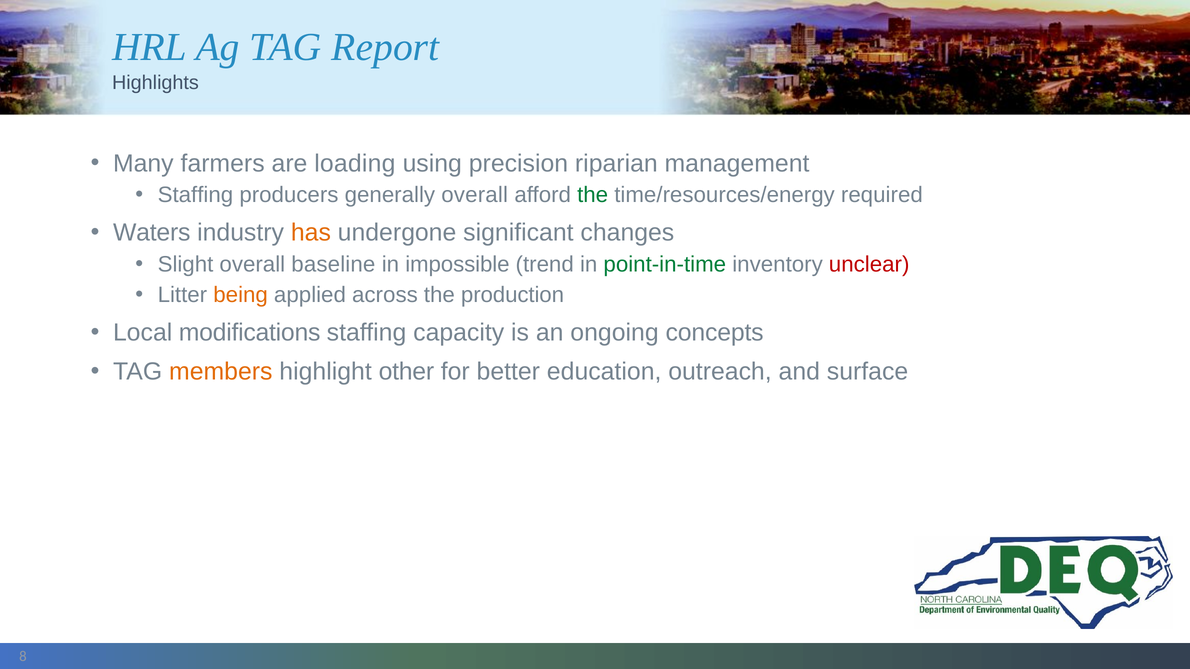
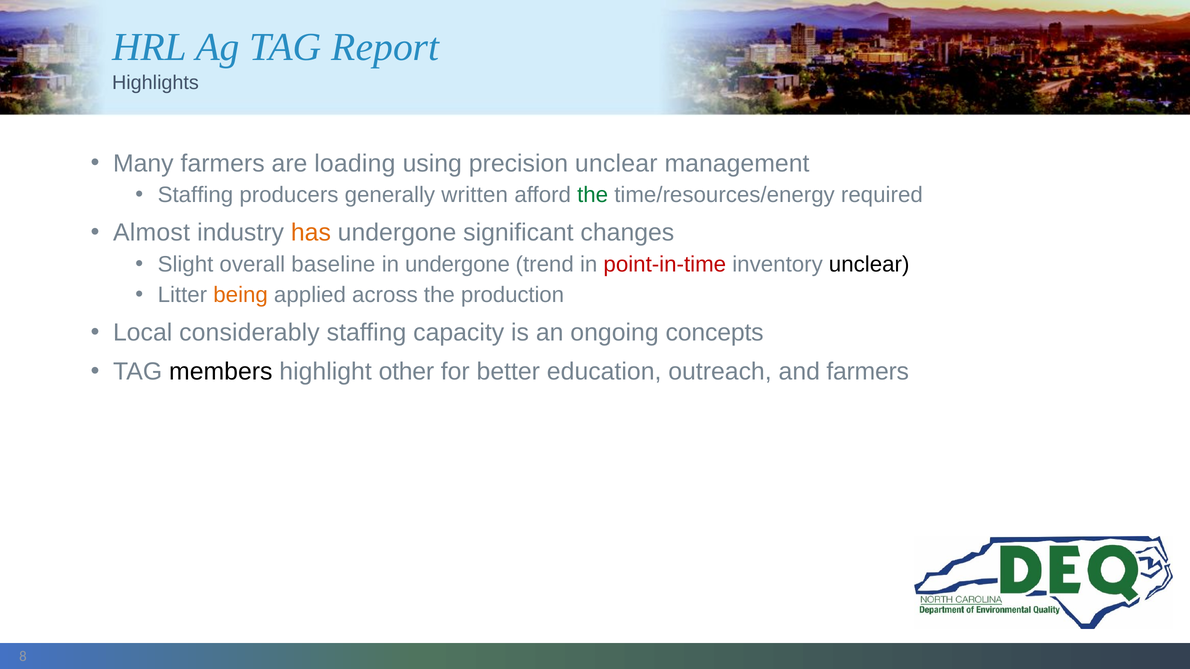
precision riparian: riparian -> unclear (616, 163)
generally overall: overall -> written (475, 195)
Waters: Waters -> Almost (152, 233)
in impossible: impossible -> undergone (457, 265)
point-in-time colour: green -> red (665, 265)
unclear colour: red -> black (869, 265)
modifications: modifications -> considerably (249, 333)
members colour: orange -> black (221, 372)
and surface: surface -> farmers (868, 372)
